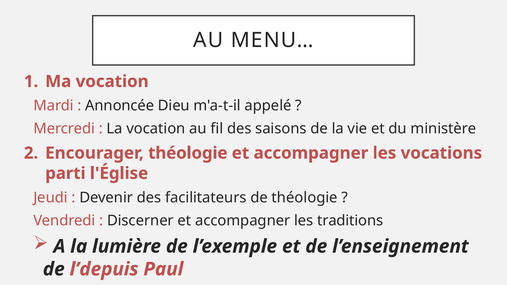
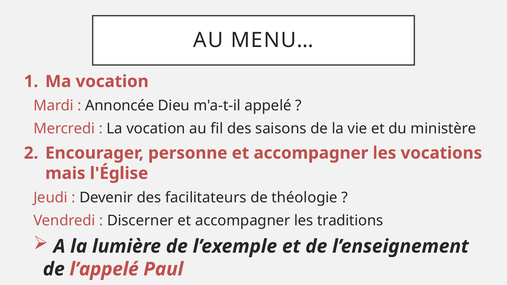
Encourager théologie: théologie -> personne (188, 153)
parti: parti -> mais (65, 173)
l’depuis: l’depuis -> l’appelé (104, 269)
